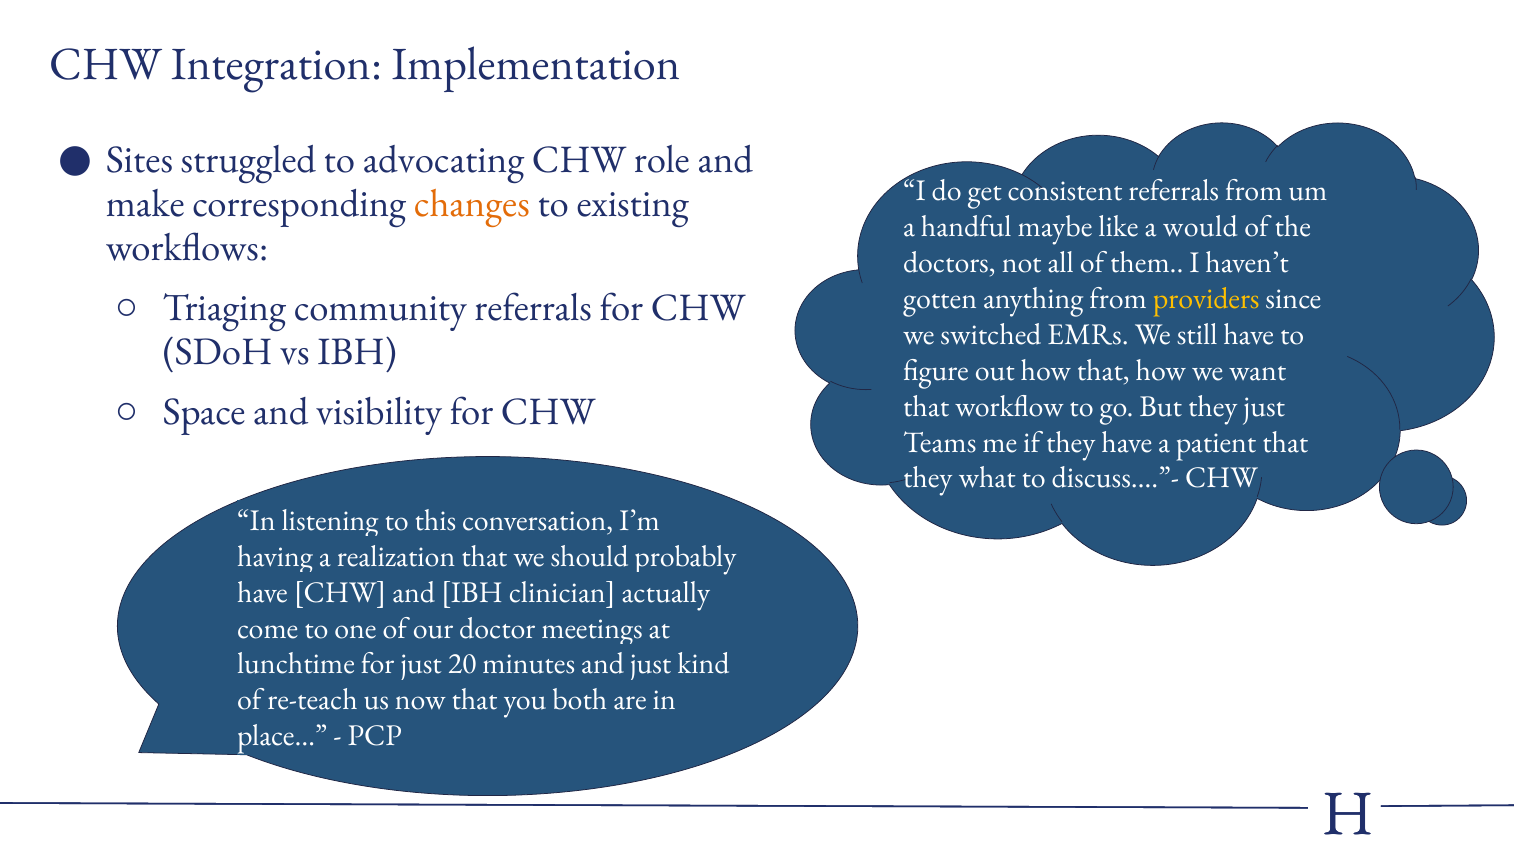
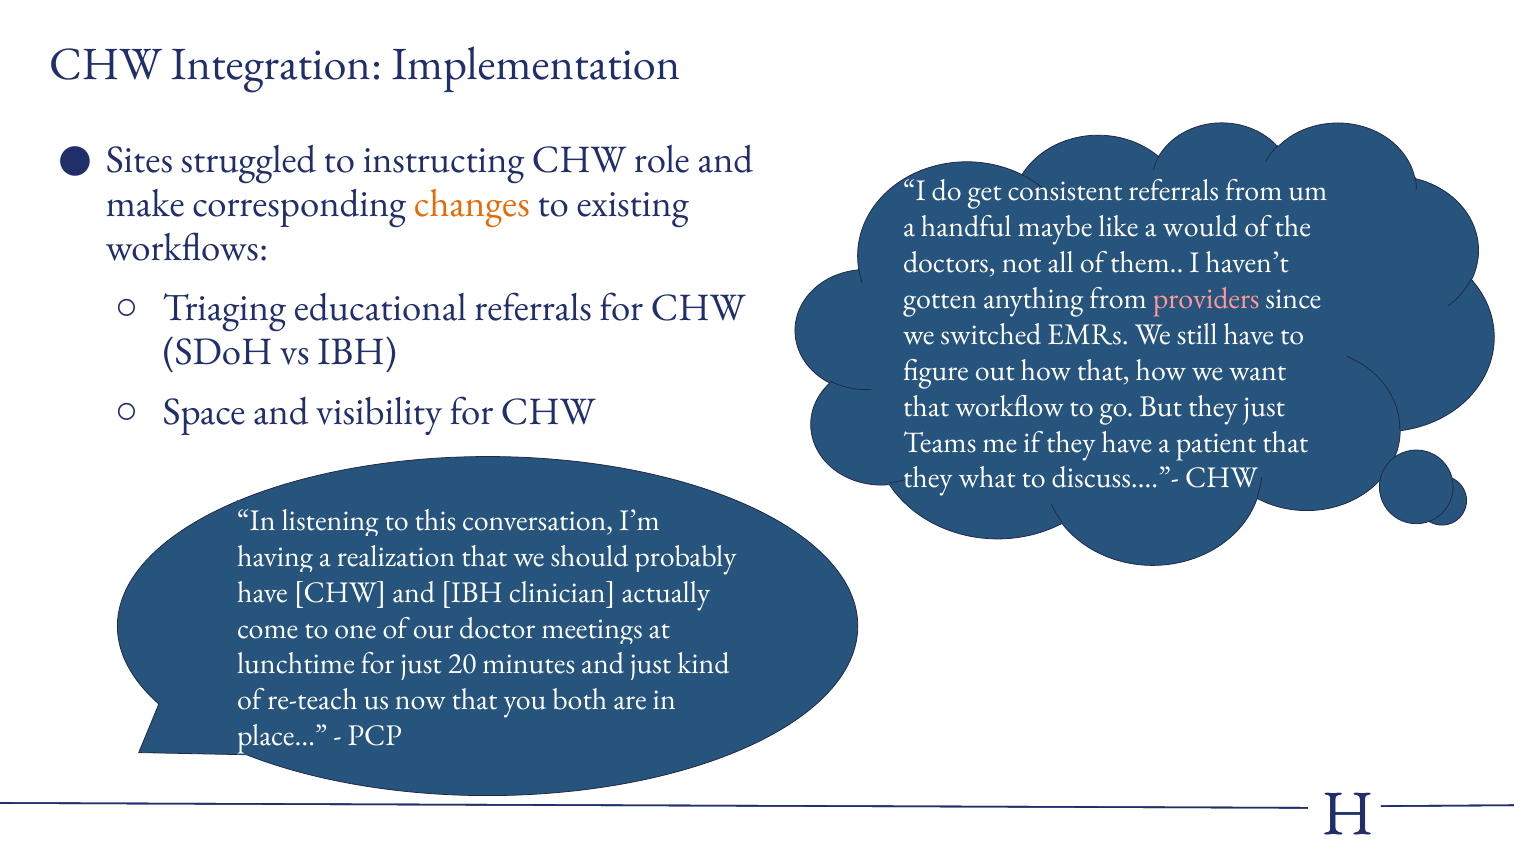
advocating: advocating -> instructing (444, 159)
community: community -> educational (380, 308)
providers colour: yellow -> pink (1206, 299)
